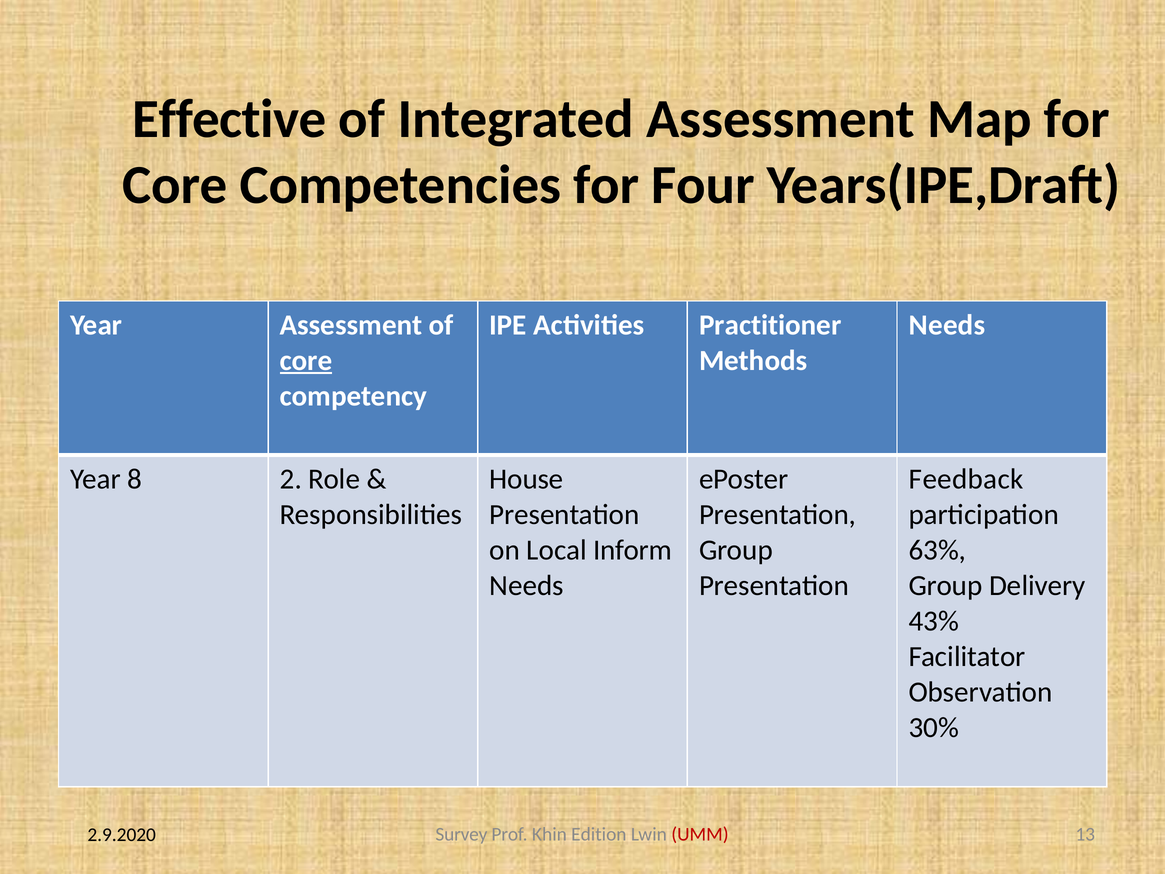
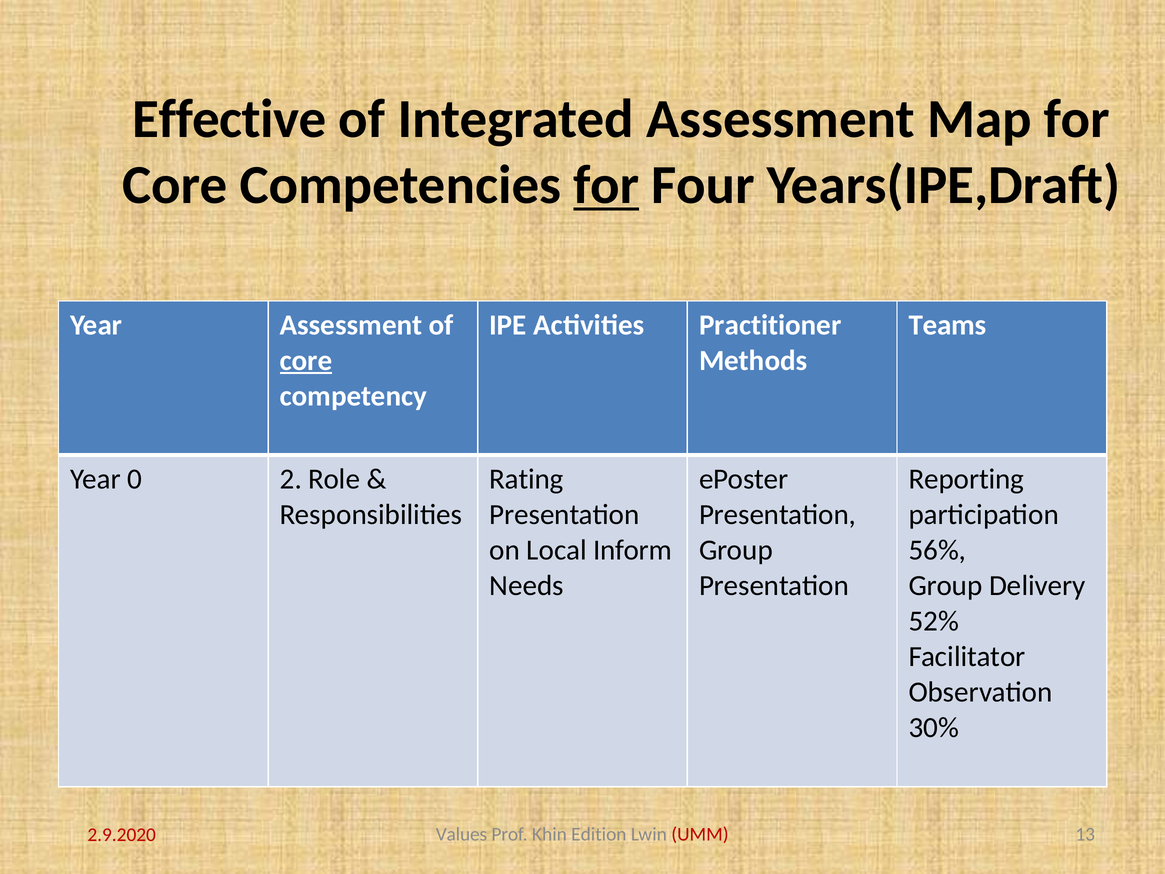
for underline: none -> present (606, 185)
Needs: Needs -> Teams (947, 325)
8: 8 -> 0 (135, 479)
House: House -> Rating (526, 479)
Feedback: Feedback -> Reporting (966, 479)
63%: 63% -> 56% (937, 550)
43%: 43% -> 52% (934, 621)
Survey: Survey -> Values (461, 834)
2.9.2020 colour: black -> red (122, 834)
